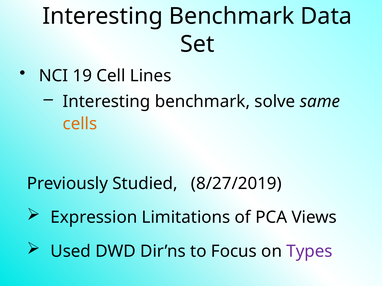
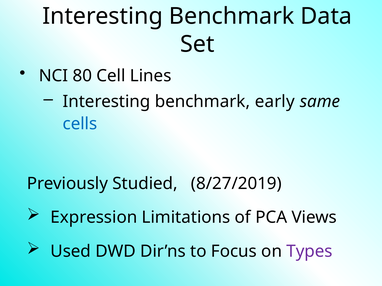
19: 19 -> 80 (82, 76)
solve: solve -> early (275, 102)
cells colour: orange -> blue (80, 124)
